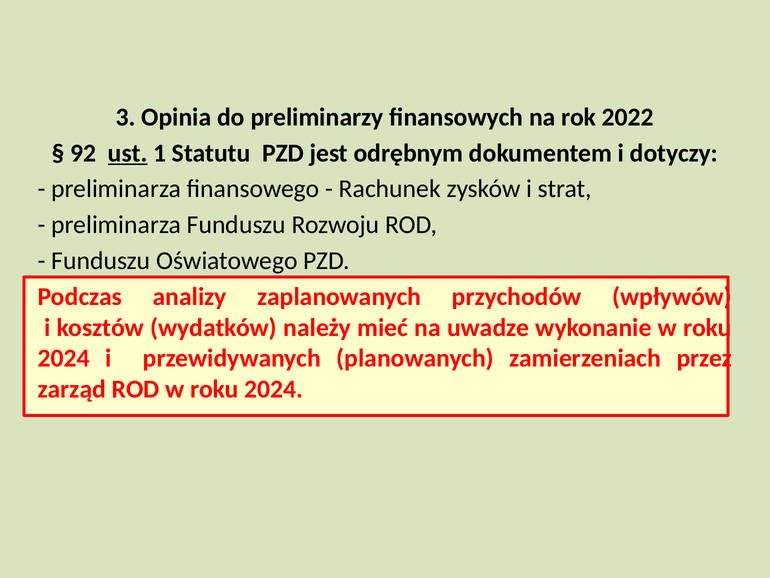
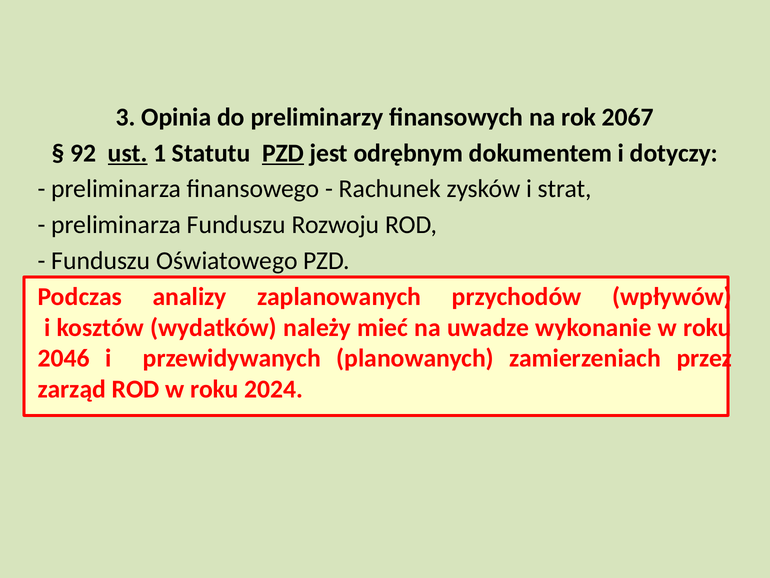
2022: 2022 -> 2067 (628, 117)
PZD underline: none -> present (283, 153)
2024: 2024 -> 2046 (64, 358)
